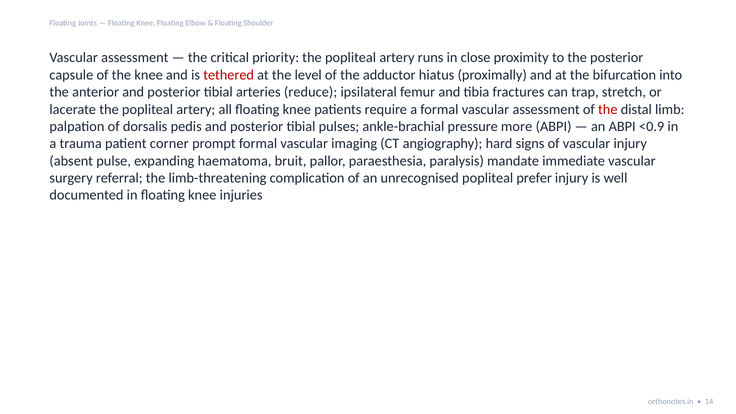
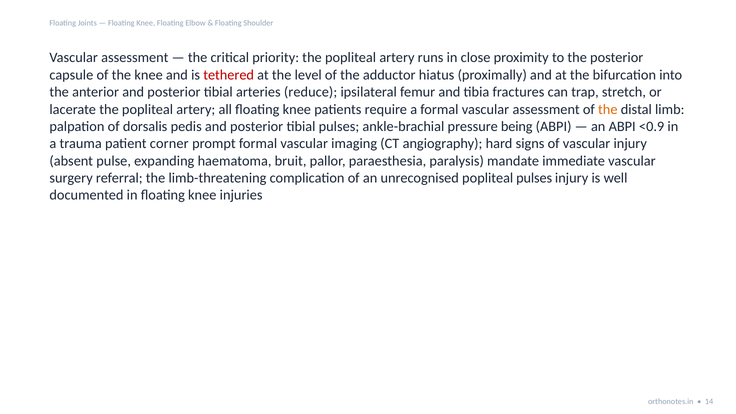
the colour: red -> orange (608, 109)
more: more -> being (517, 126)
popliteal prefer: prefer -> pulses (534, 178)
